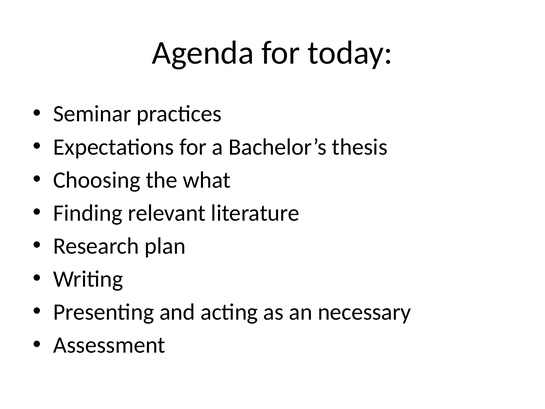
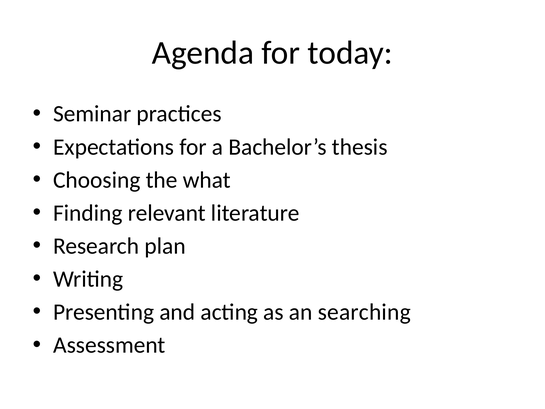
necessary: necessary -> searching (364, 312)
